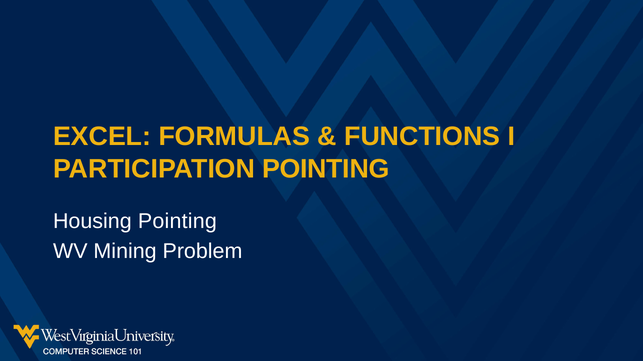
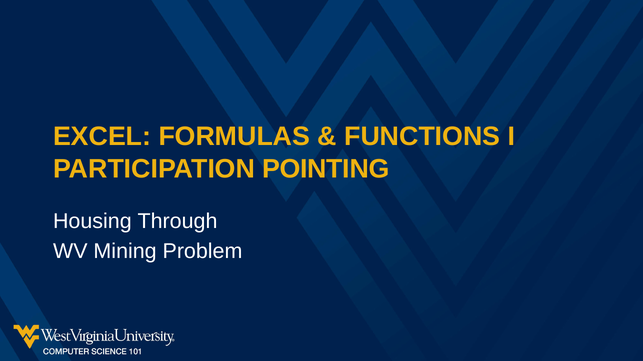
Housing Pointing: Pointing -> Through (178, 222)
